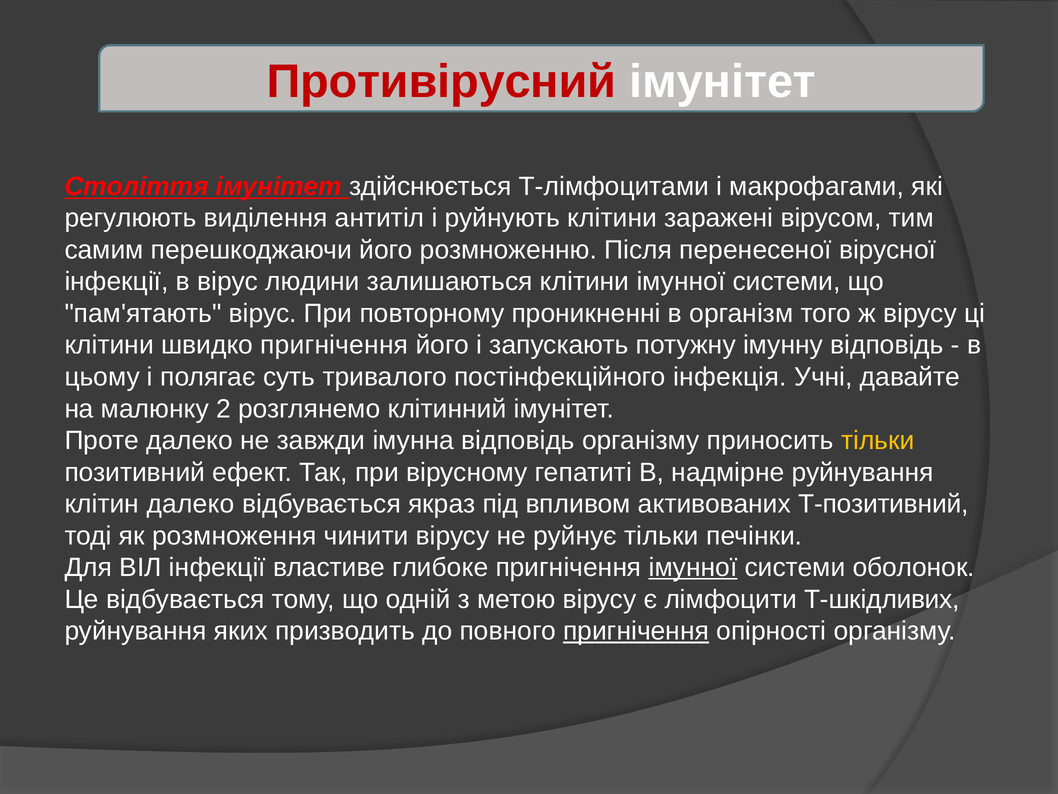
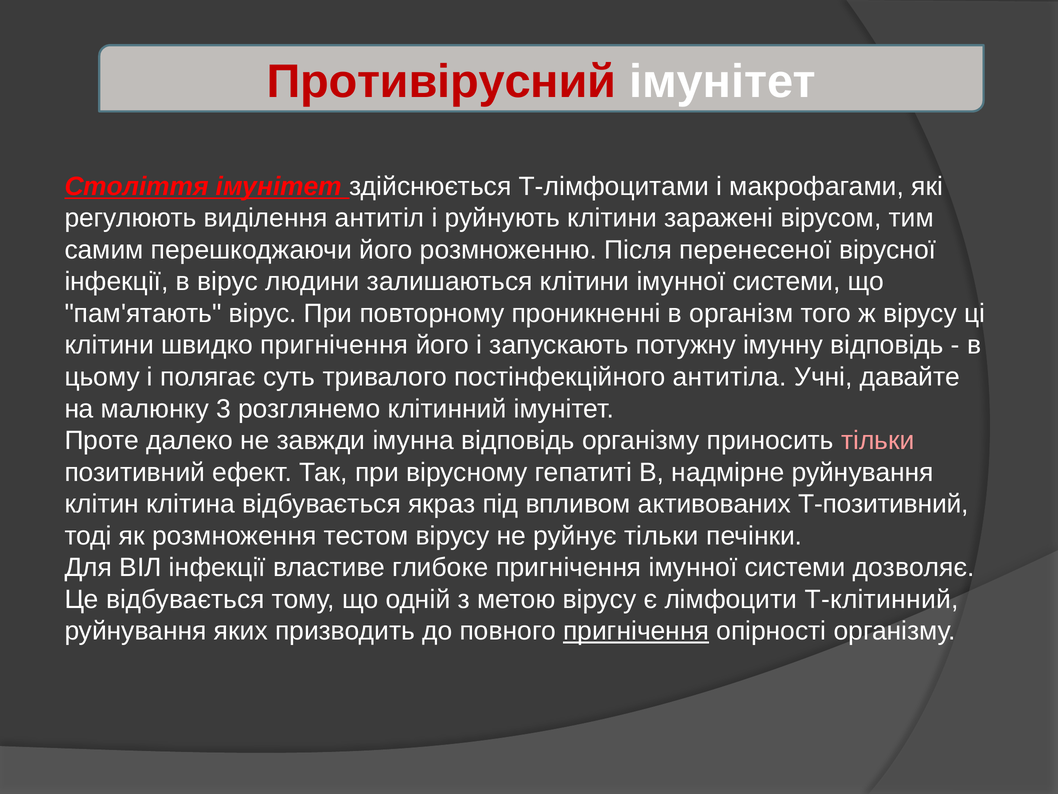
інфекція: інфекція -> антитіла (730, 377)
2: 2 -> 3 (224, 409)
тільки colour: yellow -> pink (878, 440)
клітин далеко: далеко -> клітина (191, 504)
чинити: чинити -> тестом (366, 535)
імунної underline: present -> none (693, 567)
оболонок: оболонок -> дозволяє (914, 567)
Т-шкідливих: Т-шкідливих -> Т-клітинний (882, 599)
